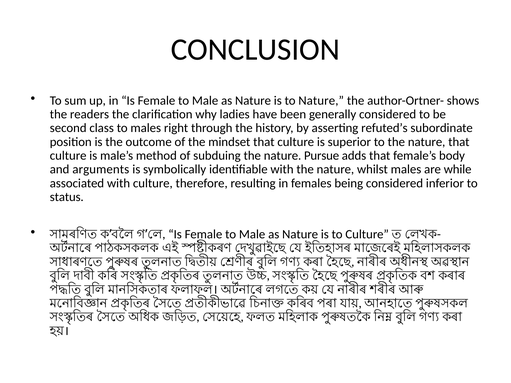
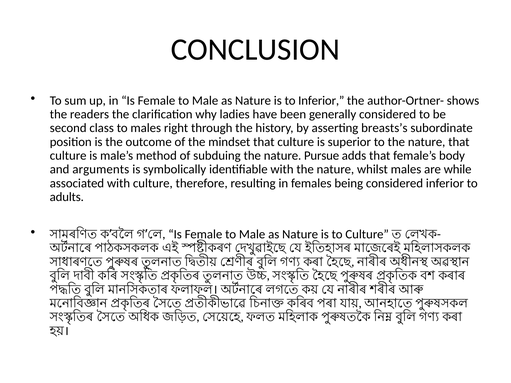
to Nature: Nature -> Inferior (321, 101)
refuted’s: refuted’s -> breasts’s (384, 128)
status: status -> adults (67, 197)
